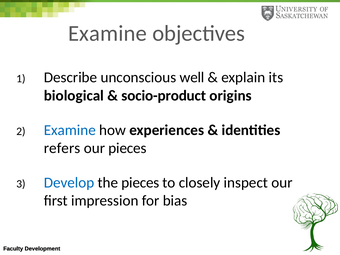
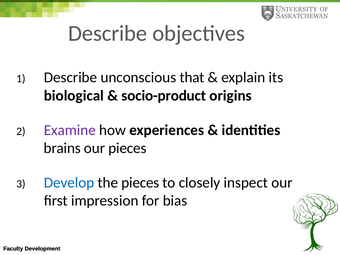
Examine: Examine -> Describe (108, 34)
well: well -> that (192, 77)
Examine colour: blue -> purple (70, 130)
refers: refers -> brains (62, 148)
